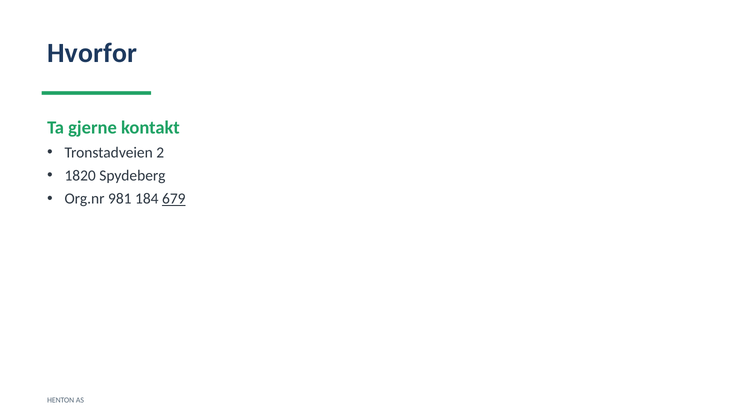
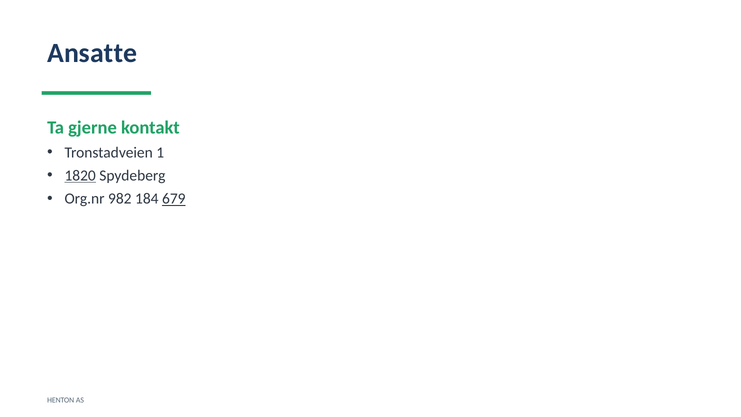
Hvorfor: Hvorfor -> Ansatte (92, 53)
2: 2 -> 1 (160, 152)
1820 underline: none -> present (80, 176)
981: 981 -> 982 (120, 199)
